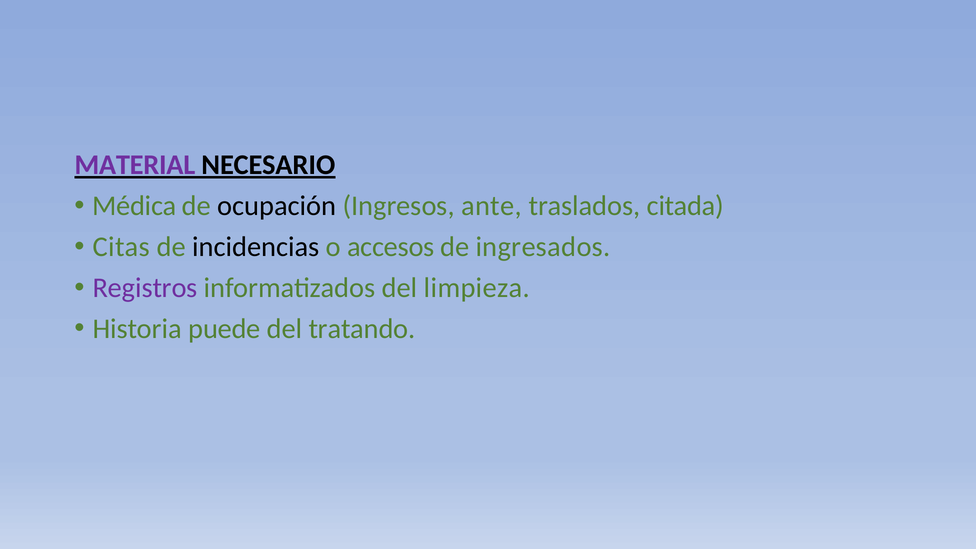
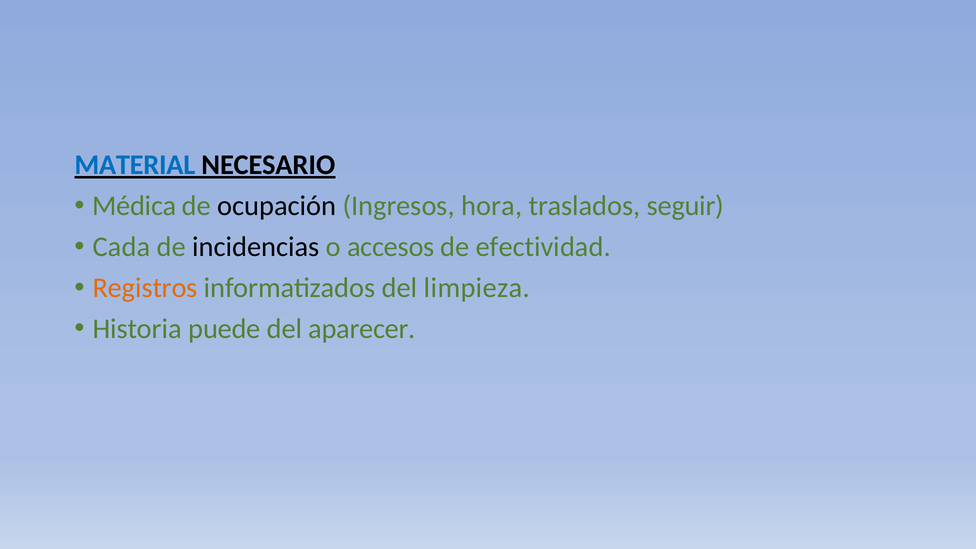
MATERIAL colour: purple -> blue (135, 165)
ante: ante -> hora (492, 206)
citada: citada -> seguir (685, 206)
Citas: Citas -> Cada (122, 247)
ingresados: ingresados -> efectividad (543, 247)
Registros colour: purple -> orange (145, 288)
tratando: tratando -> aparecer (362, 329)
